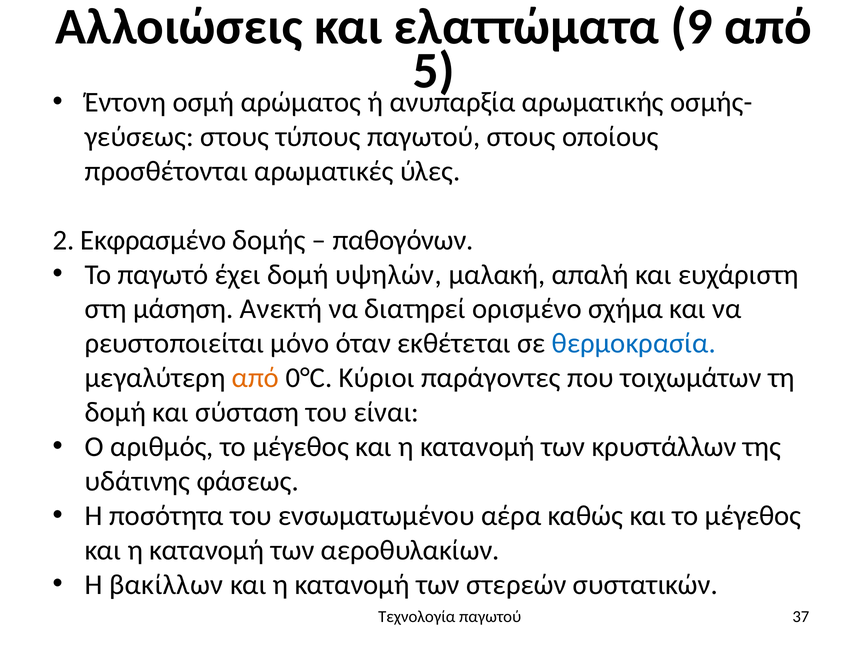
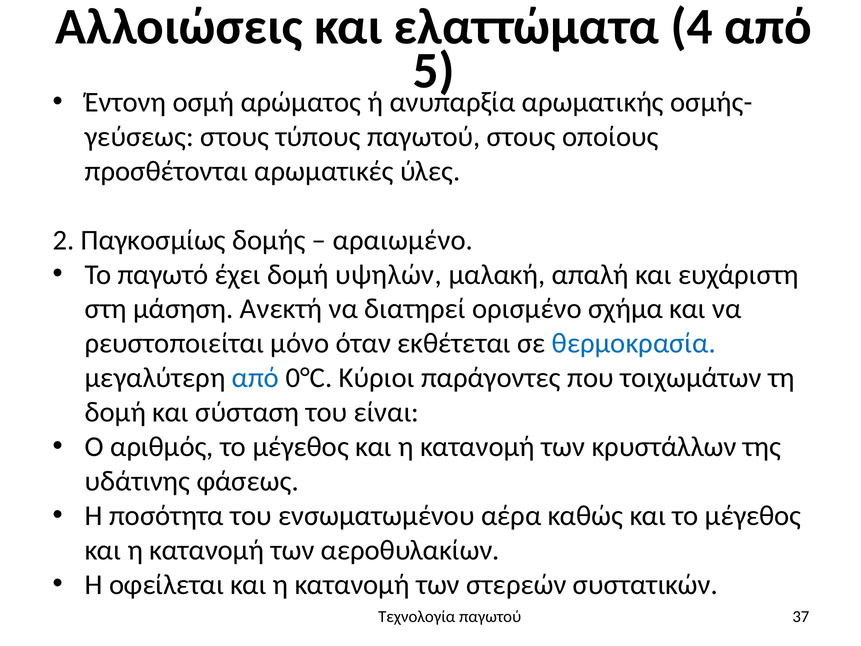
9: 9 -> 4 (692, 27)
Εκφρασμένο: Εκφρασμένο -> Παγκοσμίως (153, 240)
παθογόνων: παθογόνων -> αραιωμένο (403, 240)
από colour: orange -> blue (255, 378)
βακίλλων: βακίλλων -> οφείλεται (166, 584)
